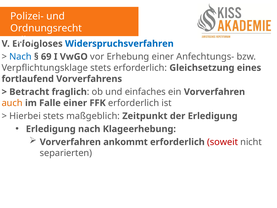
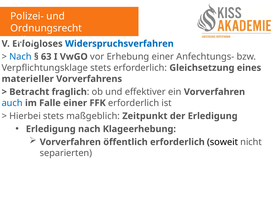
69: 69 -> 63 (46, 57)
fortlaufend: fortlaufend -> materieller (28, 79)
einfaches: einfaches -> effektiver (145, 92)
auch colour: orange -> blue (12, 103)
ankommt: ankommt -> öffentlich (125, 142)
soweit colour: red -> black (223, 142)
